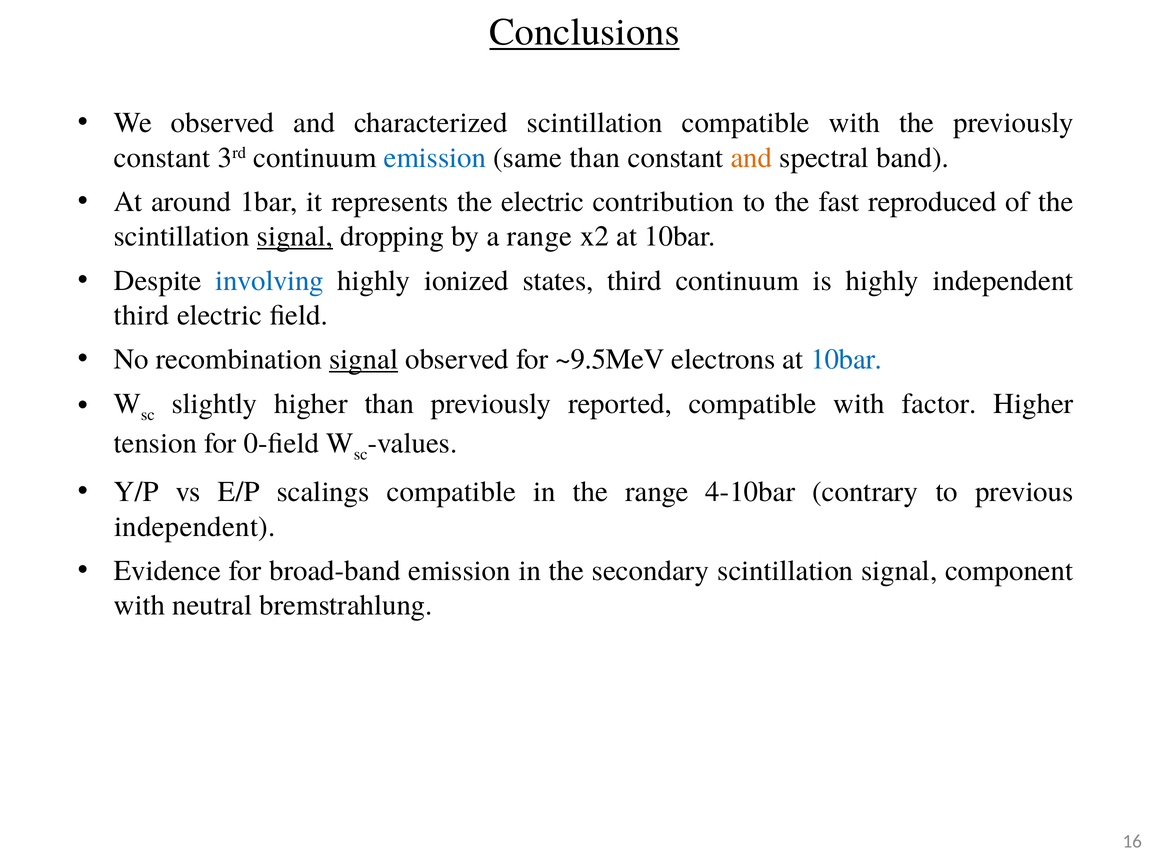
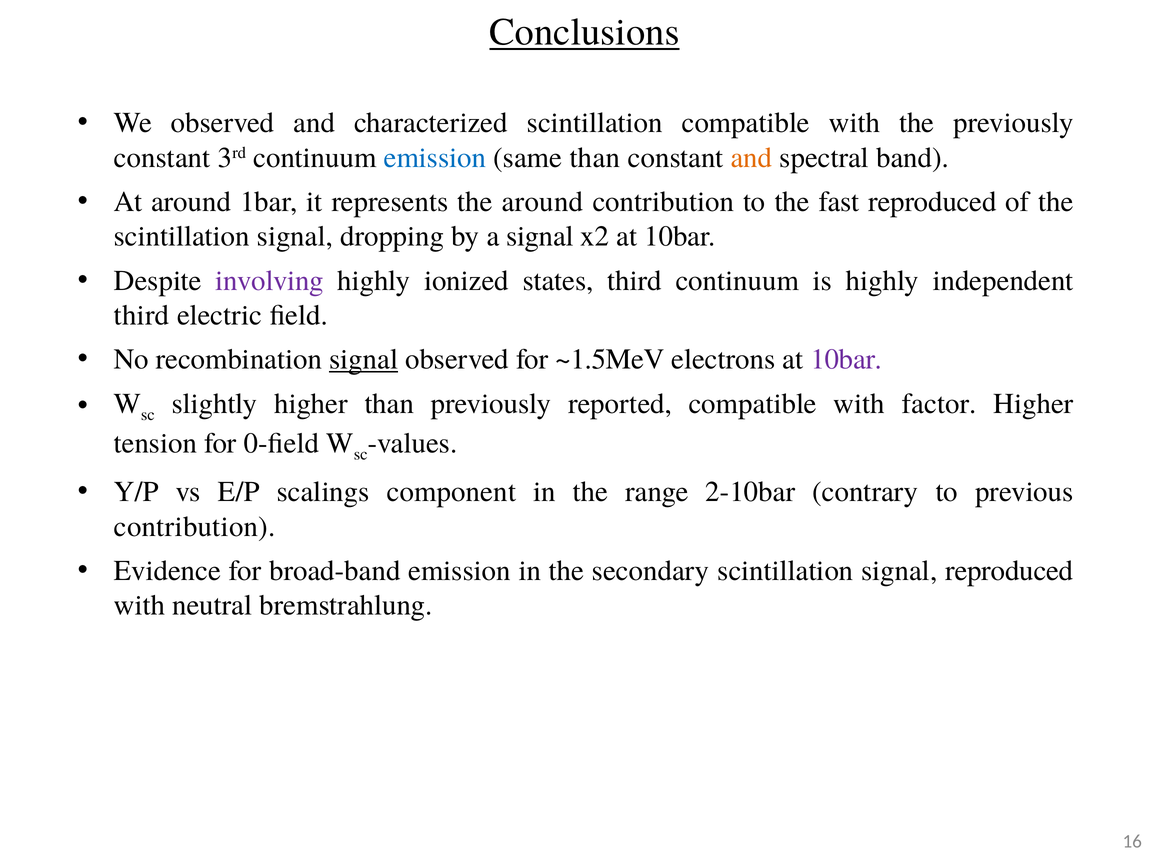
the electric: electric -> around (543, 202)
signal underline: present -> none (295, 237)
a range: range -> signal (540, 237)
involving colour: blue -> purple (270, 281)
~9.5MeV: ~9.5MeV -> ~1.5MeV (610, 360)
10bar colour: blue -> purple (846, 360)
scalings compatible: compatible -> component (451, 492)
4-10bar: 4-10bar -> 2-10bar (750, 492)
independent: independent -> contribution (195, 527)
signal component: component -> reproduced (1009, 571)
